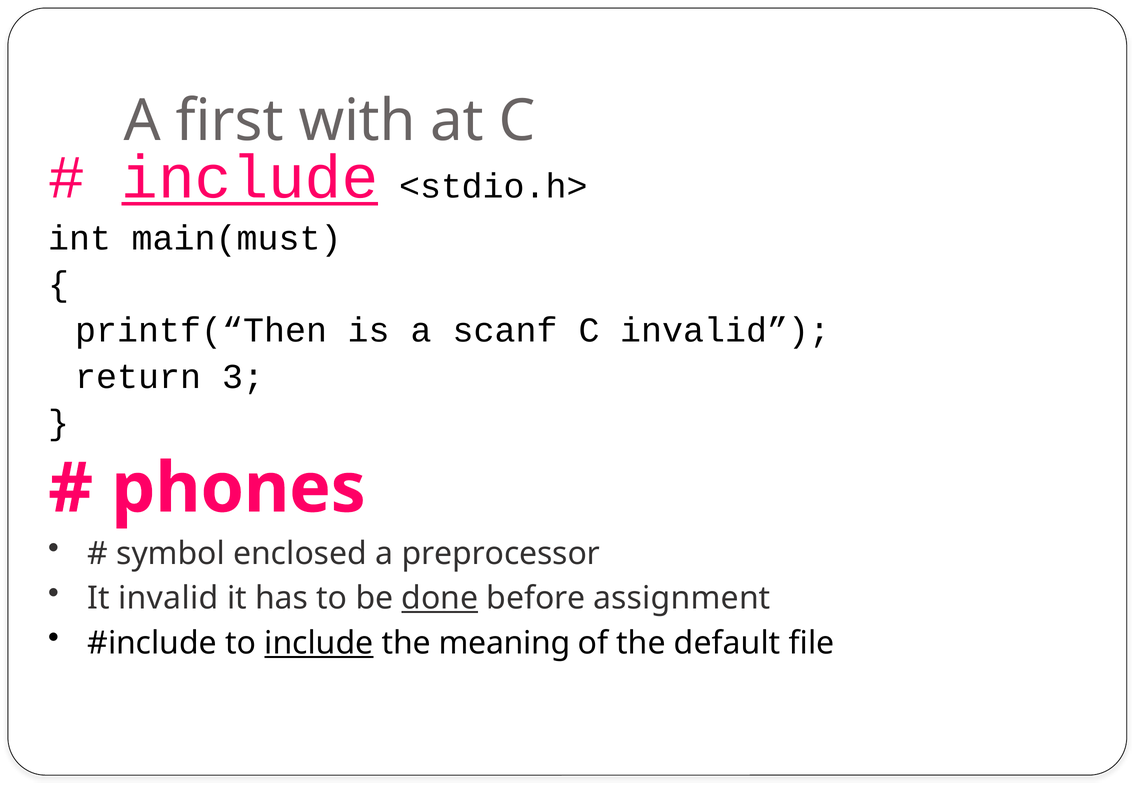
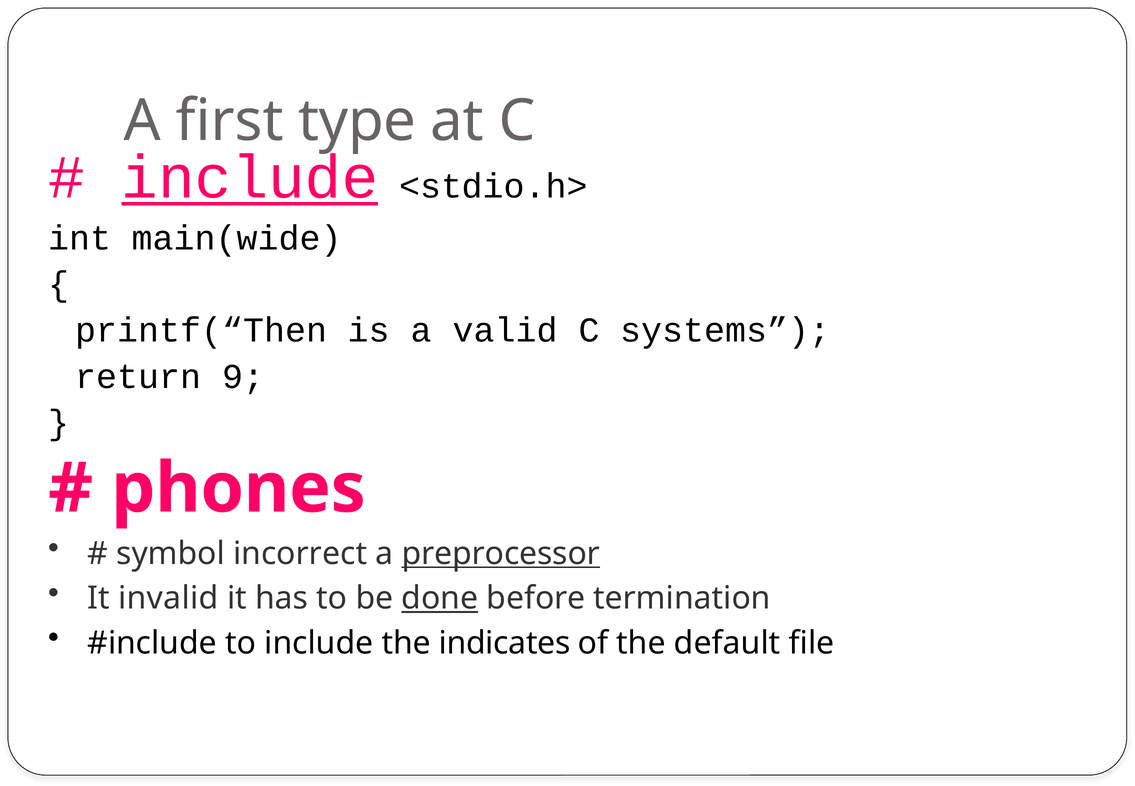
with: with -> type (357, 121)
main(must: main(must -> main(wide (237, 238)
scanf: scanf -> valid (505, 330)
C invalid: invalid -> systems (725, 330)
3: 3 -> 9 (243, 376)
enclosed: enclosed -> incorrect (300, 553)
preprocessor underline: none -> present (501, 553)
assignment: assignment -> termination (682, 598)
include underline: present -> none (319, 643)
meaning: meaning -> indicates (505, 643)
